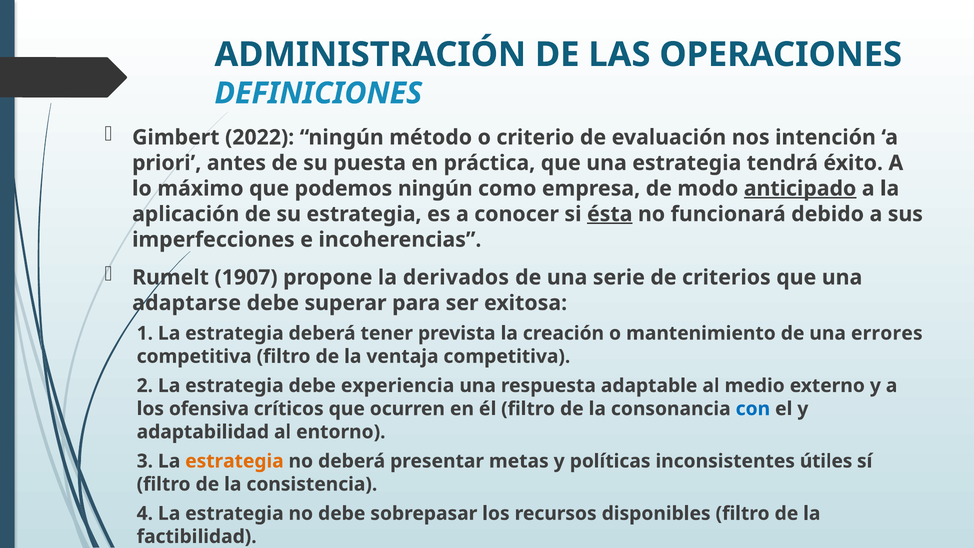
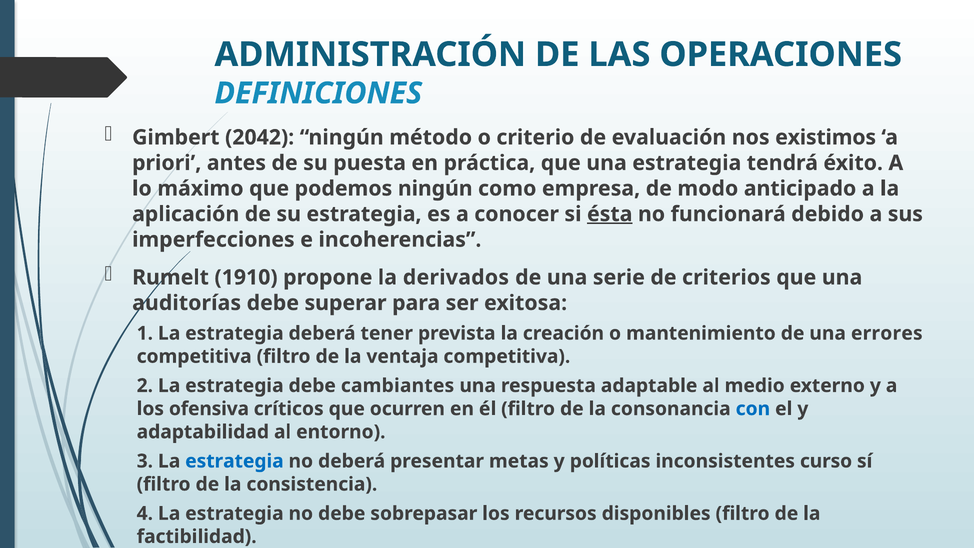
2022: 2022 -> 2042 (260, 137)
intención: intención -> existimos (826, 137)
anticipado underline: present -> none (800, 189)
1907: 1907 -> 1910 (246, 277)
adaptarse: adaptarse -> auditorías (187, 303)
experiencia: experiencia -> cambiantes (398, 386)
estrategia colour: orange -> blue (234, 461)
útiles: útiles -> curso (826, 461)
